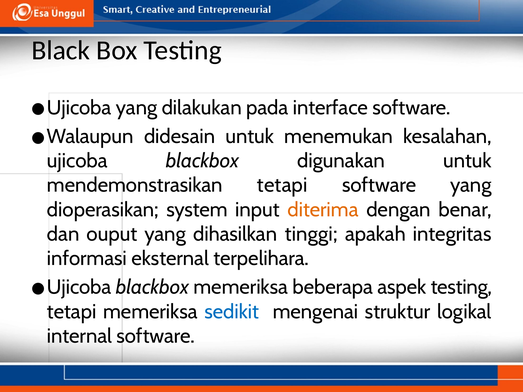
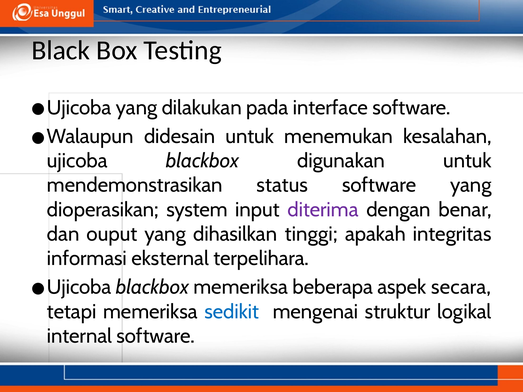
mendemonstrasikan tetapi: tetapi -> status (282, 185)
diterima colour: orange -> purple (323, 210)
aspek testing: testing -> secara (461, 287)
